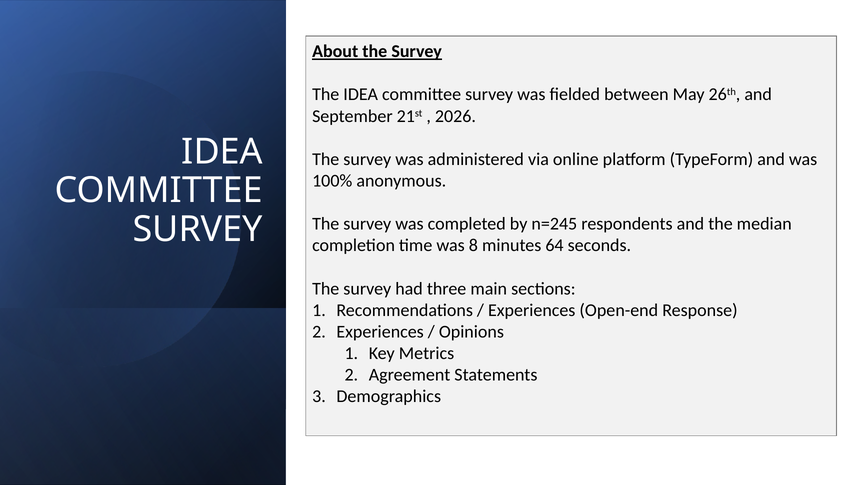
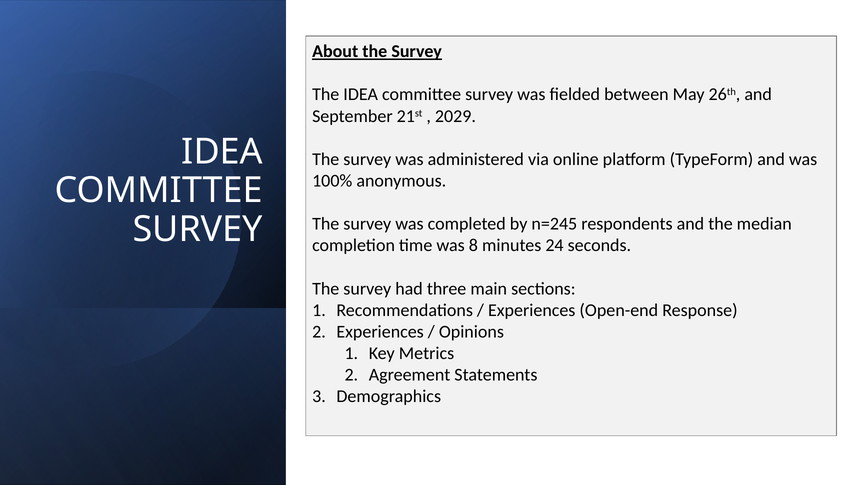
2026: 2026 -> 2029 (455, 116)
64: 64 -> 24 (554, 246)
